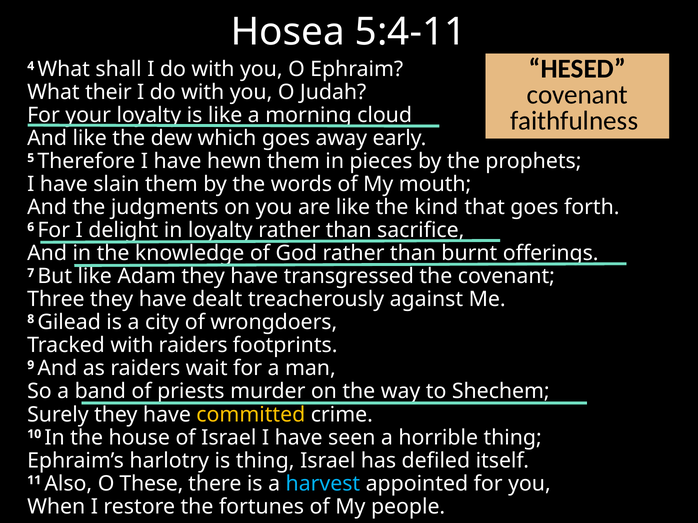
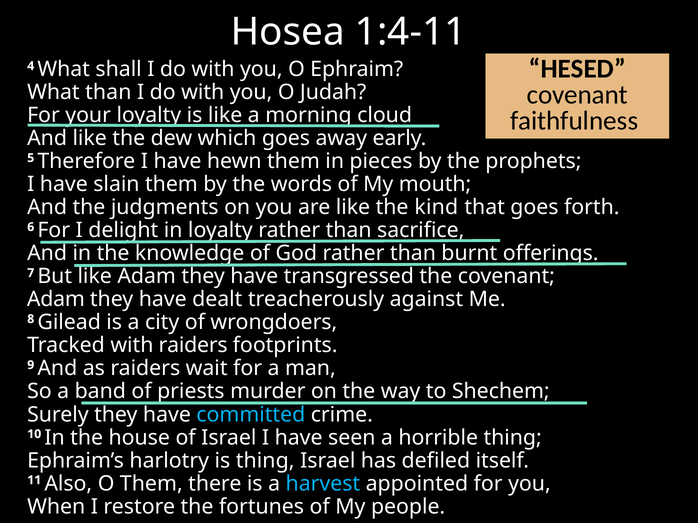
5:4-11: 5:4-11 -> 1:4-11 (411, 32)
What their: their -> than (108, 92)
Three: Three -> Adam (56, 300)
committed colour: yellow -> light blue (251, 415)
O These: These -> Them (151, 484)
